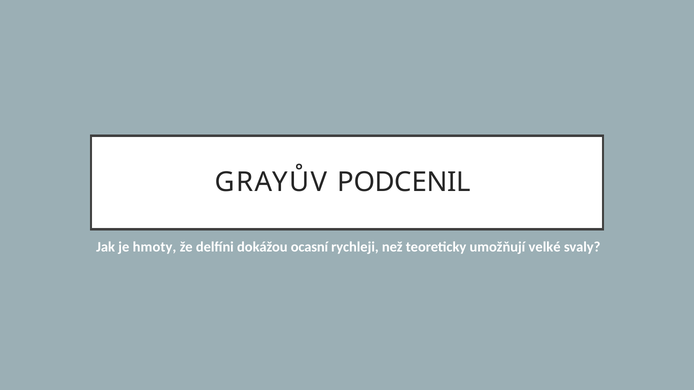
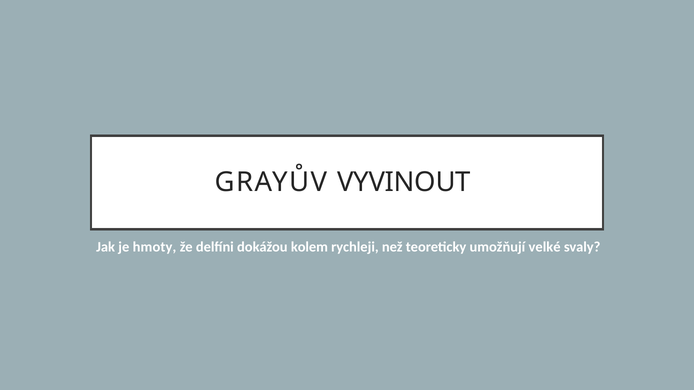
PODCENIL: PODCENIL -> VYVINOUT (404, 183)
ocasní: ocasní -> kolem (309, 247)
